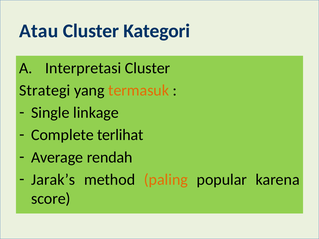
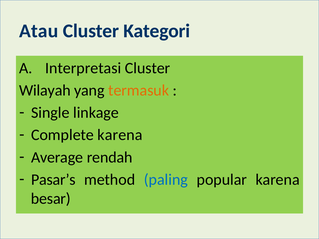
Strategi: Strategi -> Wilayah (45, 90)
Complete terlihat: terlihat -> karena (120, 135)
Jarak’s: Jarak’s -> Pasar’s (53, 180)
paling colour: orange -> blue (166, 180)
score: score -> besar (51, 199)
